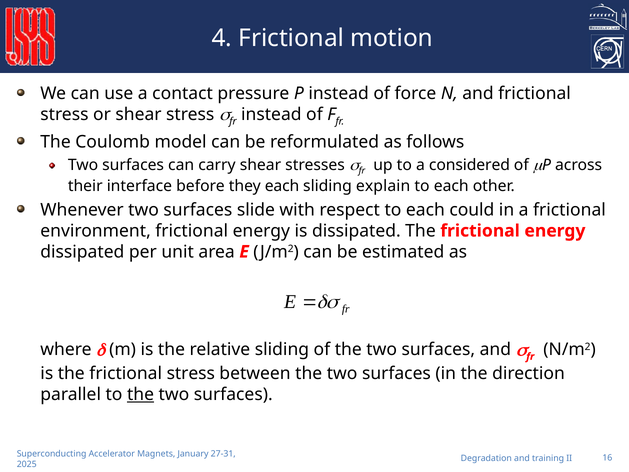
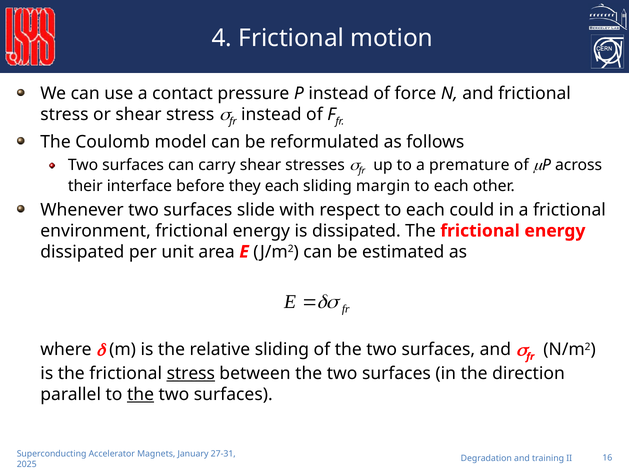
considered: considered -> premature (469, 165)
explain: explain -> margin (383, 186)
stress underline: none -> present (191, 373)
